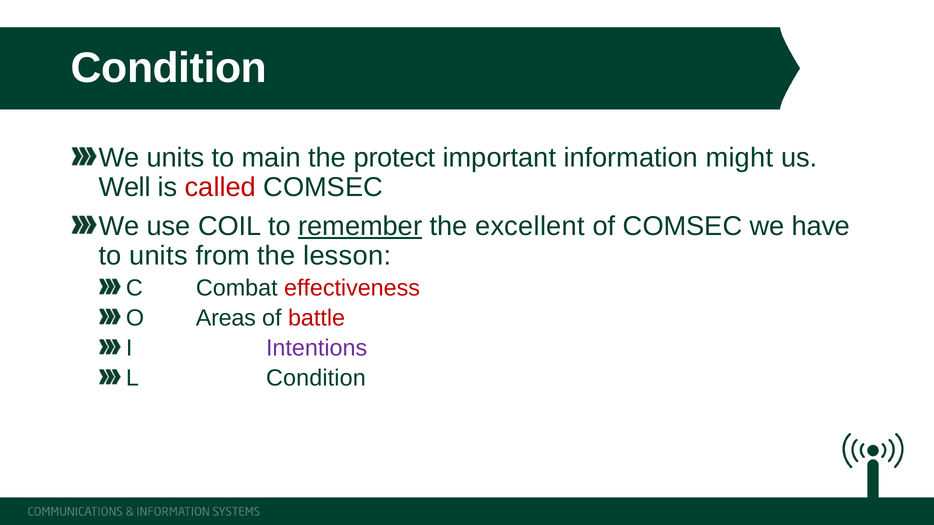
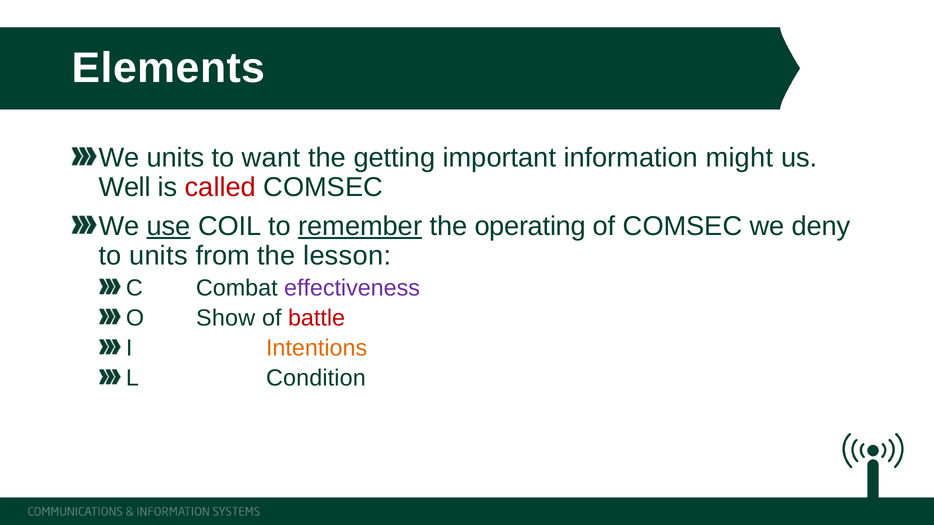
Condition: Condition -> Elements (168, 68)
main: main -> want (271, 158)
protect: protect -> getting (394, 158)
use underline: none -> present (169, 227)
excellent: excellent -> operating (530, 227)
have: have -> deny (821, 227)
effectiveness colour: red -> purple (352, 288)
Areas: Areas -> Show (226, 318)
Intentions colour: purple -> orange (317, 348)
